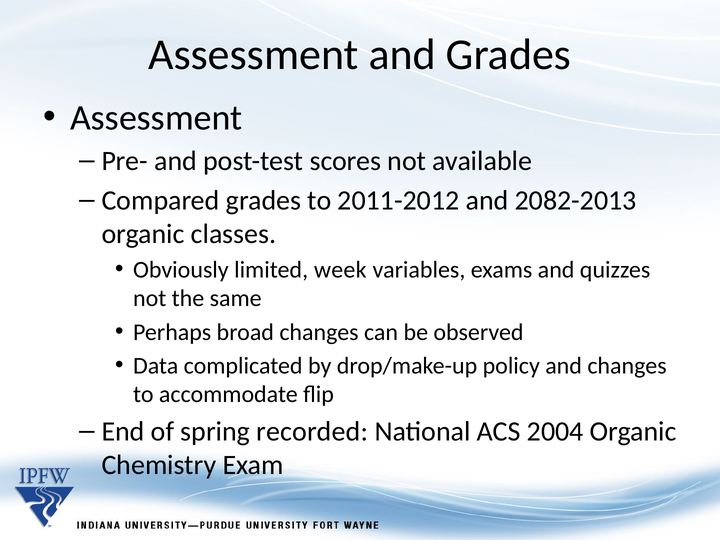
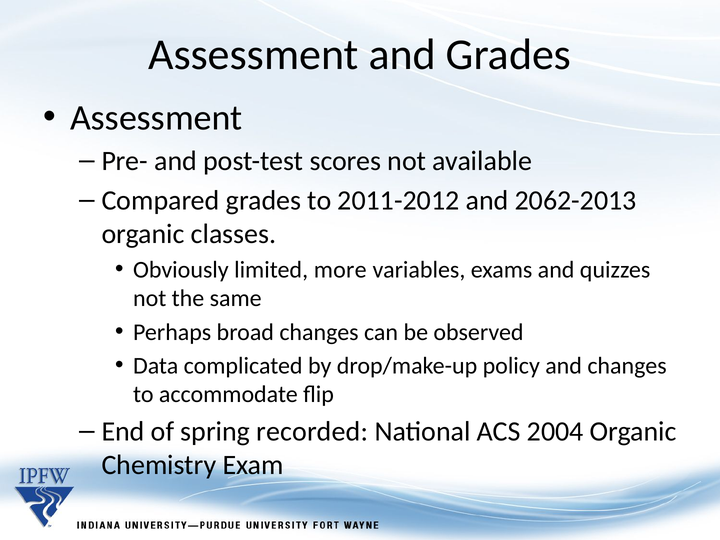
2082-2013: 2082-2013 -> 2062-2013 (576, 200)
week: week -> more (340, 270)
